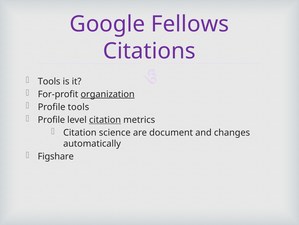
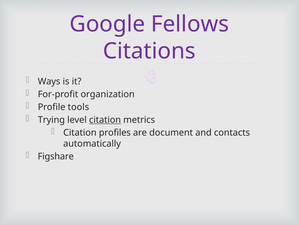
Tools: Tools -> Ways (49, 81)
organization underline: present -> none (108, 94)
Profile: Profile -> Trying (51, 119)
science: science -> profiles (115, 132)
changes: changes -> contacts (232, 132)
